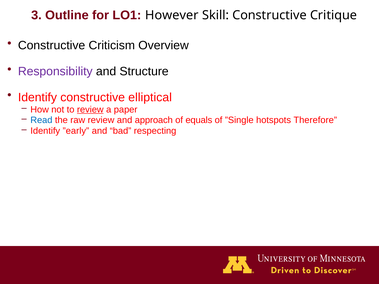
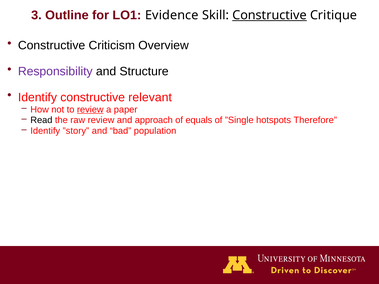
However: However -> Evidence (172, 15)
Constructive underline: none -> present (270, 15)
elliptical: elliptical -> relevant (150, 97)
Read colour: blue -> black (41, 120)
”early: ”early -> ”story (76, 131)
respecting: respecting -> population (155, 131)
